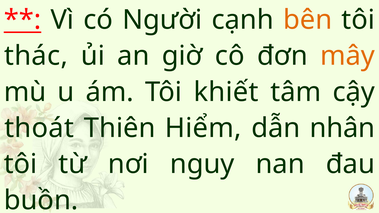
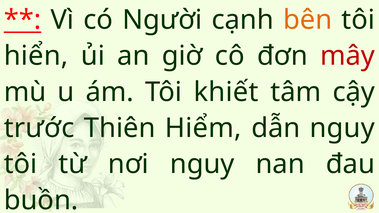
thác: thác -> hiển (36, 56)
mây colour: orange -> red (347, 56)
thoát: thoát -> trước (39, 128)
dẫn nhân: nhân -> nguy (342, 128)
